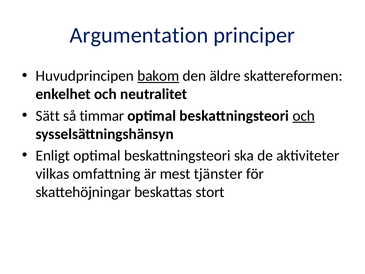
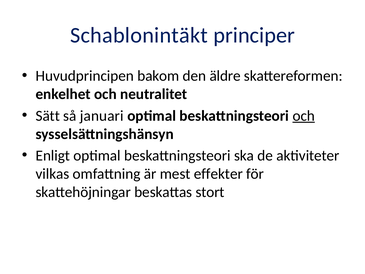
Argumentation: Argumentation -> Schablonintäkt (139, 35)
bakom underline: present -> none (158, 76)
timmar: timmar -> januari (102, 116)
tjänster: tjänster -> effekter (218, 174)
